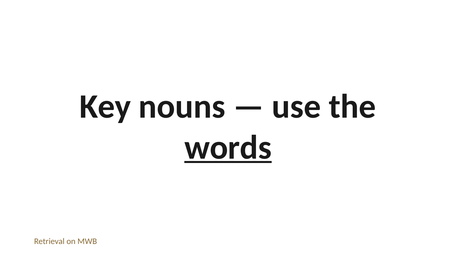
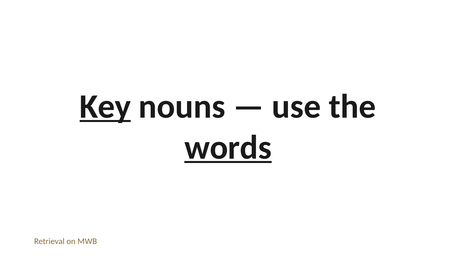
Key underline: none -> present (105, 107)
